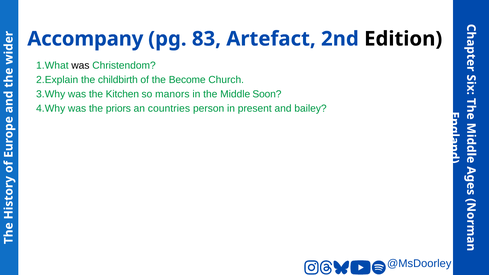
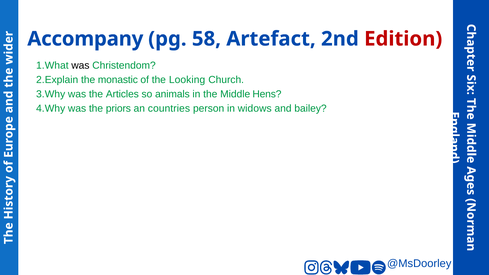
83: 83 -> 58 (206, 39)
Edition colour: black -> red (403, 39)
childbirth: childbirth -> monastic (118, 80)
Become: Become -> Looking (187, 80)
Kitchen: Kitchen -> Articles (122, 94)
manors: manors -> animals (172, 94)
Soon: Soon -> Hens (267, 94)
present: present -> widows (255, 108)
